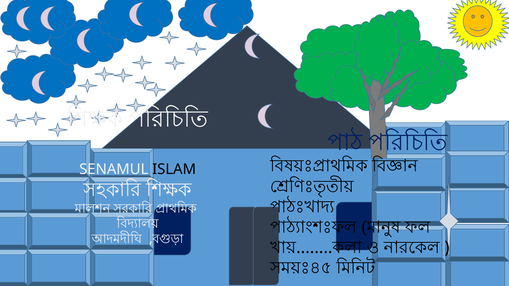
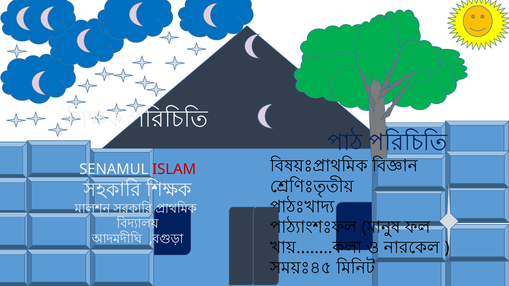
ISLAM colour: black -> red (174, 169)
